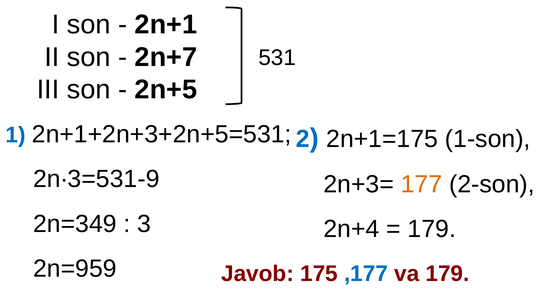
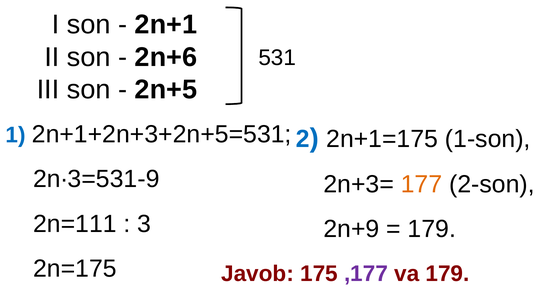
2n+7: 2n+7 -> 2n+6 (166, 57)
2n=349: 2n=349 -> 2n=111 (75, 224)
2n+4: 2n+4 -> 2n+9 (351, 229)
2n=959: 2n=959 -> 2n=175 (75, 268)
,177 colour: blue -> purple (366, 274)
